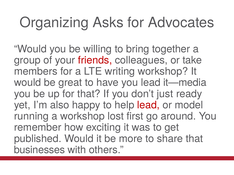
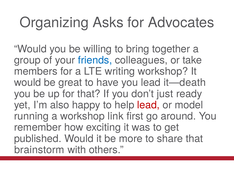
friends colour: red -> blue (95, 60)
it—media: it—media -> it—death (185, 83)
lost: lost -> link (116, 117)
businesses: businesses -> brainstorm (39, 150)
